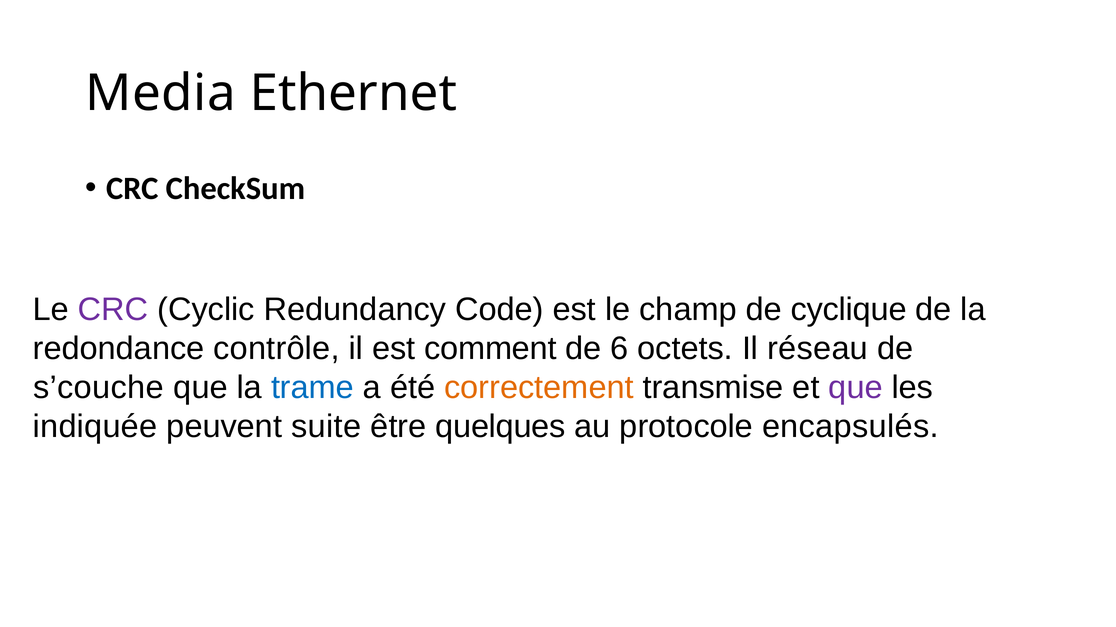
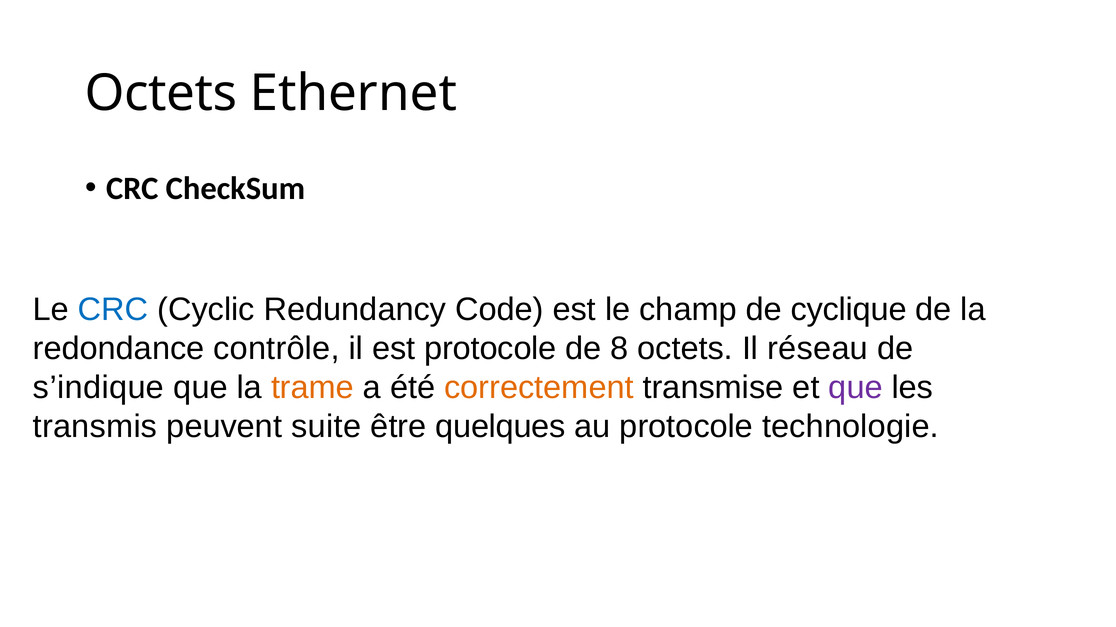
Media: Media -> Octets (161, 94)
CRC colour: purple -> blue (113, 310)
est comment: comment -> protocole (490, 349)
6: 6 -> 8 (619, 349)
s’couche: s’couche -> s’indique (99, 388)
trame colour: blue -> orange (313, 388)
indiquée: indiquée -> transmis (95, 427)
encapsulés: encapsulés -> technologie (850, 427)
